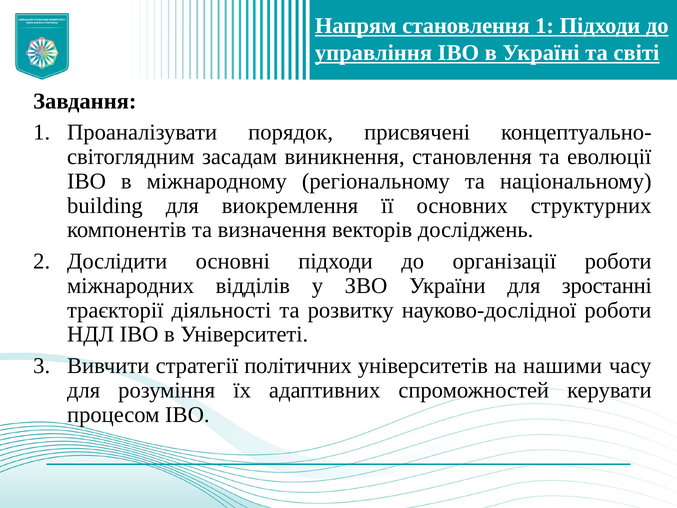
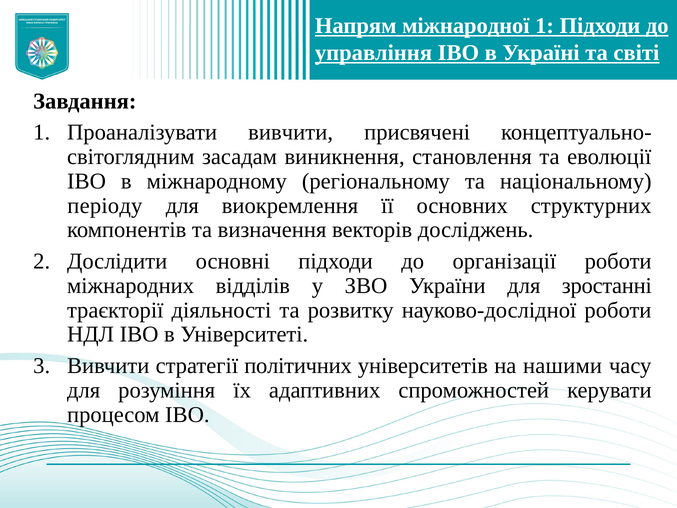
Напрям становлення: становлення -> міжнародної (466, 26)
Проаналізувати порядок: порядок -> вивчити (291, 132)
building: building -> періоду (105, 206)
